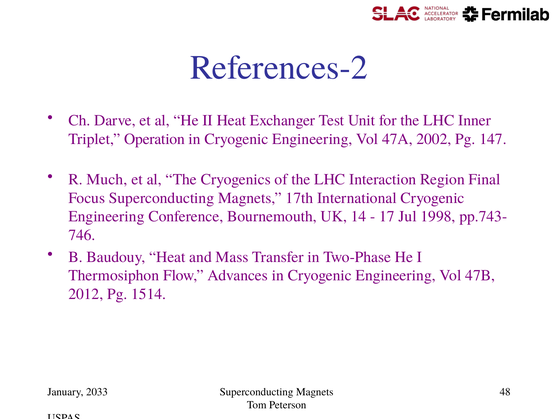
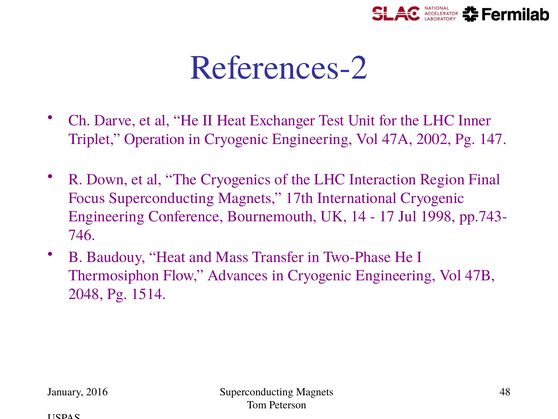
Much: Much -> Down (107, 179)
2012: 2012 -> 2048 (86, 294)
2033: 2033 -> 2016 (97, 391)
